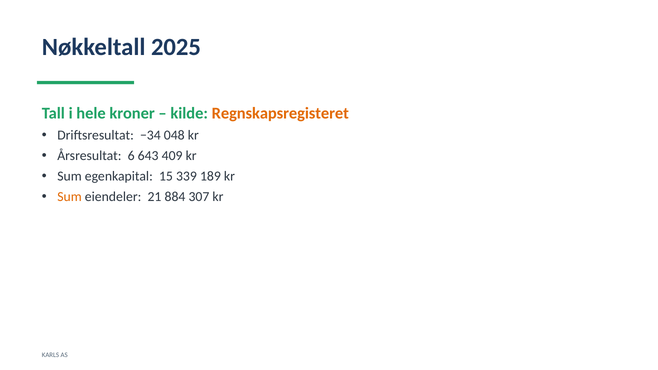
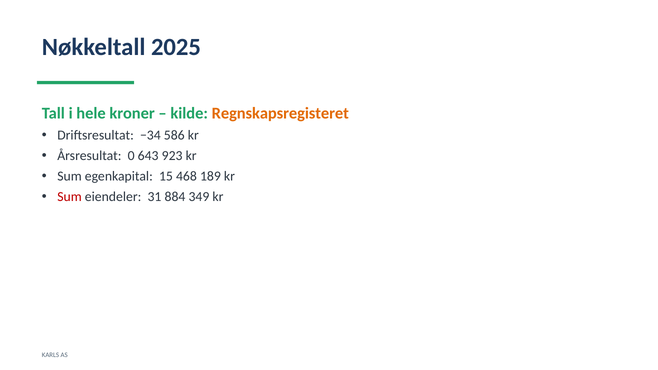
048: 048 -> 586 (174, 135)
6: 6 -> 0 (131, 156)
409: 409 -> 923 (172, 156)
339: 339 -> 468 (186, 176)
Sum colour: orange -> red (70, 197)
21: 21 -> 31 (154, 197)
307: 307 -> 349 (199, 197)
